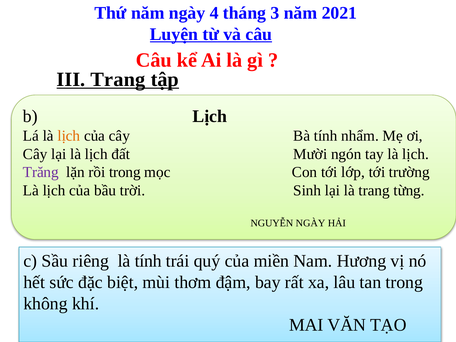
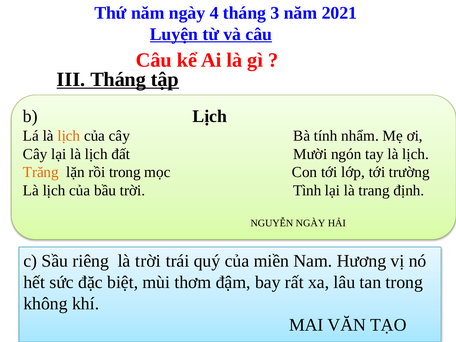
III Trang: Trang -> Tháng (118, 79)
Trăng colour: purple -> orange (41, 172)
Sinh: Sinh -> Tình (307, 190)
từng: từng -> định (409, 190)
là tính: tính -> trời (148, 261)
